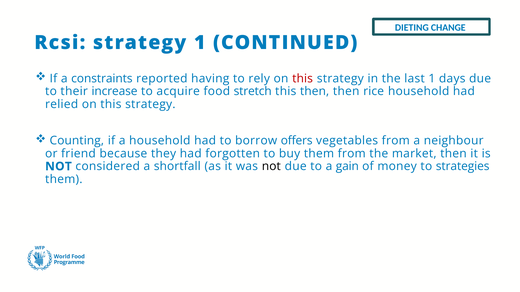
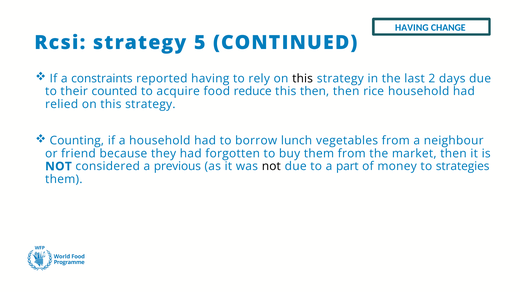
DIETING: DIETING -> HAVING (412, 28)
strategy 1: 1 -> 5 (200, 43)
this colour: red -> black (303, 79)
last 1: 1 -> 2 (432, 79)
increase: increase -> counted (114, 91)
stretch: stretch -> reduce (253, 91)
offers: offers -> lunch (297, 141)
shortfall: shortfall -> previous (177, 167)
gain: gain -> part (347, 167)
